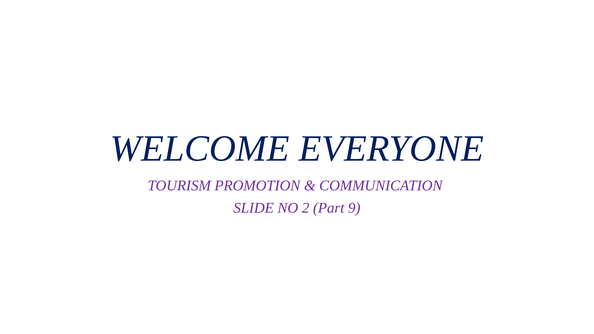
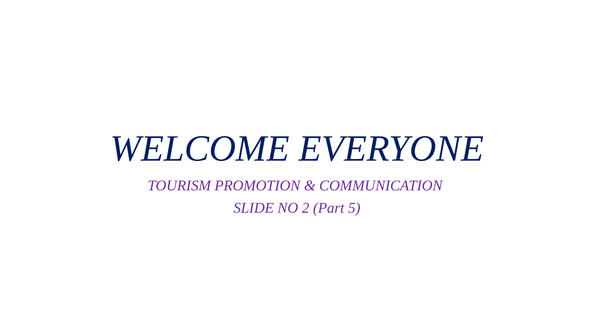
9: 9 -> 5 (354, 208)
